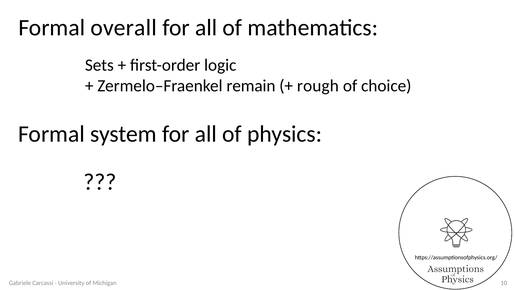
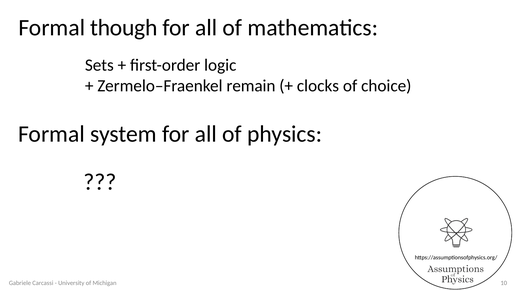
overall: overall -> though (124, 28)
rough: rough -> clocks (318, 86)
